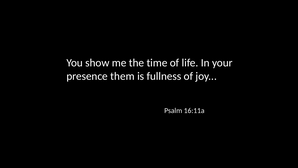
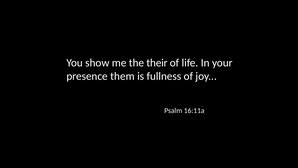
time: time -> their (157, 63)
